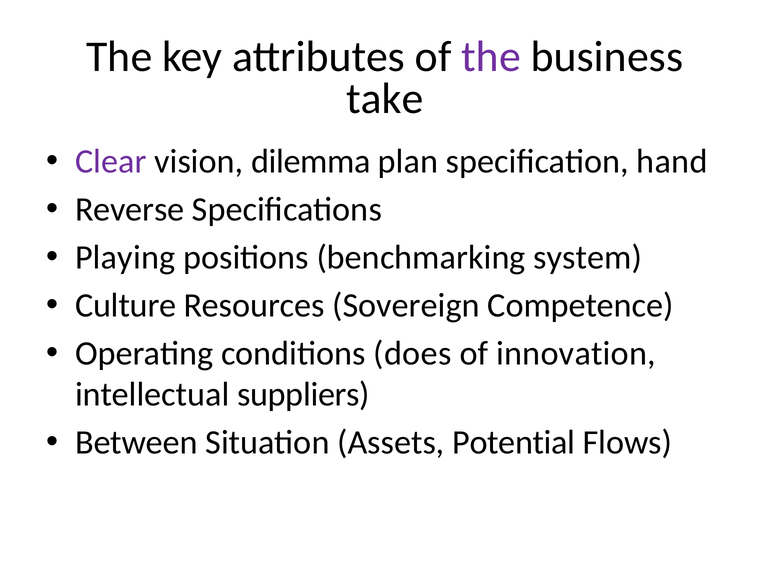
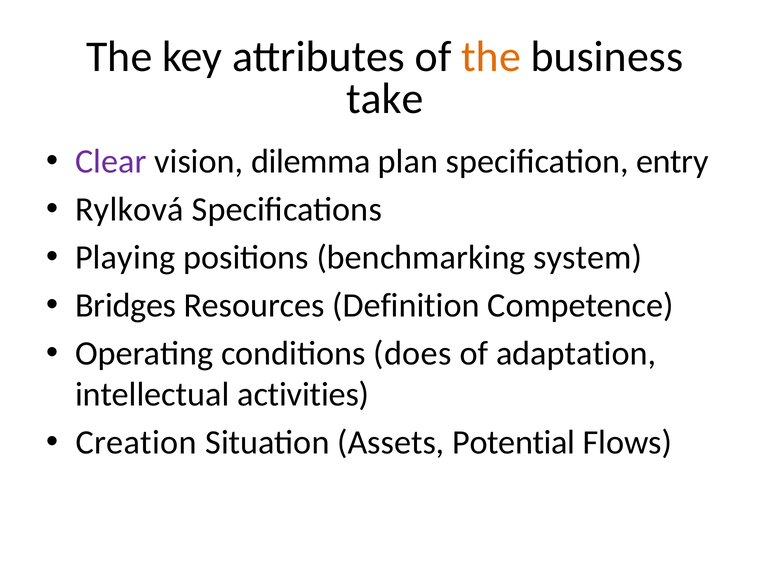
the colour: purple -> orange (491, 57)
hand: hand -> entry (672, 162)
Reverse: Reverse -> Rylková (129, 209)
Culture: Culture -> Bridges (126, 305)
Sovereign: Sovereign -> Definition (406, 305)
innovation: innovation -> adaptation (576, 353)
suppliers: suppliers -> activities (303, 394)
Between: Between -> Creation (136, 442)
